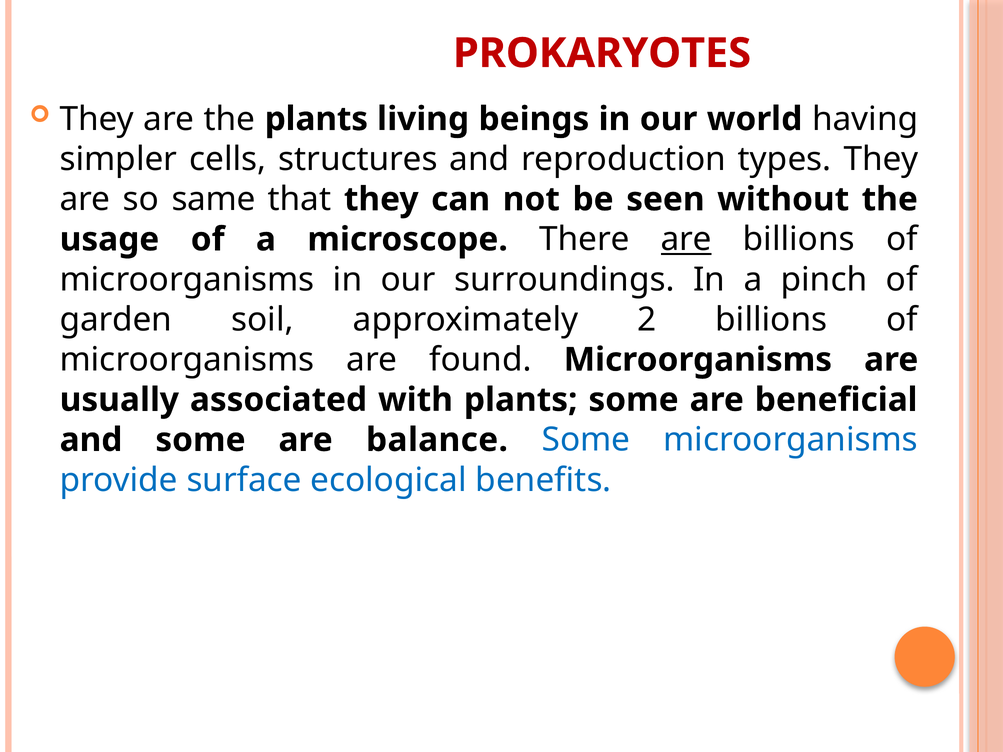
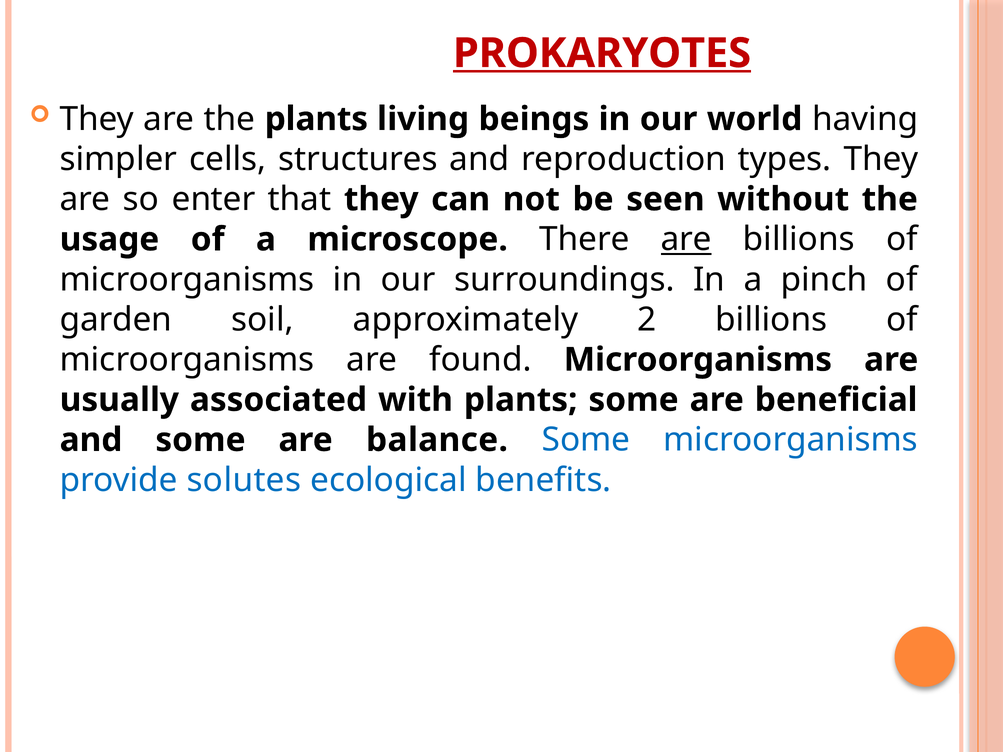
PROKARYOTES underline: none -> present (602, 53)
same: same -> enter (214, 199)
surface: surface -> solutes (244, 480)
